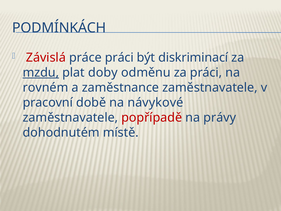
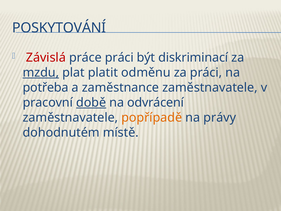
PODMÍNKÁCH: PODMÍNKÁCH -> POSKYTOVÁNÍ (59, 28)
doby: doby -> platit (103, 73)
rovném: rovném -> potřeba (46, 87)
době underline: none -> present (91, 102)
návykové: návykové -> odvrácení (155, 102)
popřípadě colour: red -> orange (152, 117)
